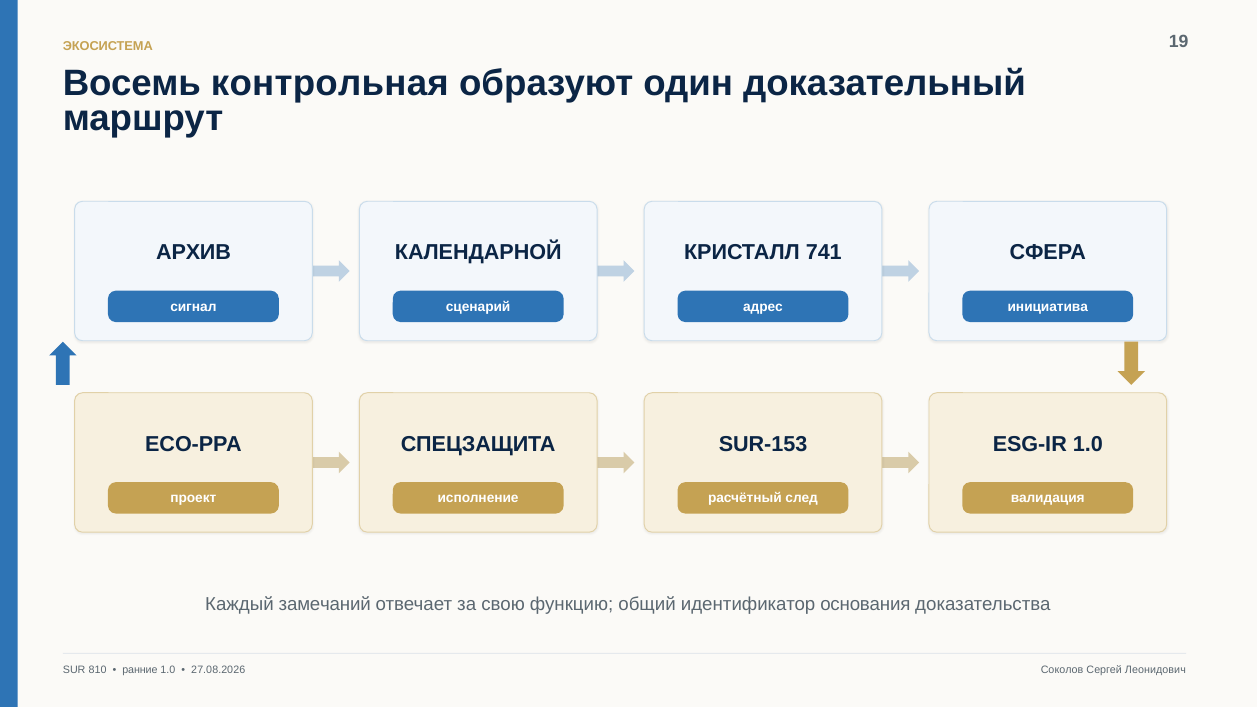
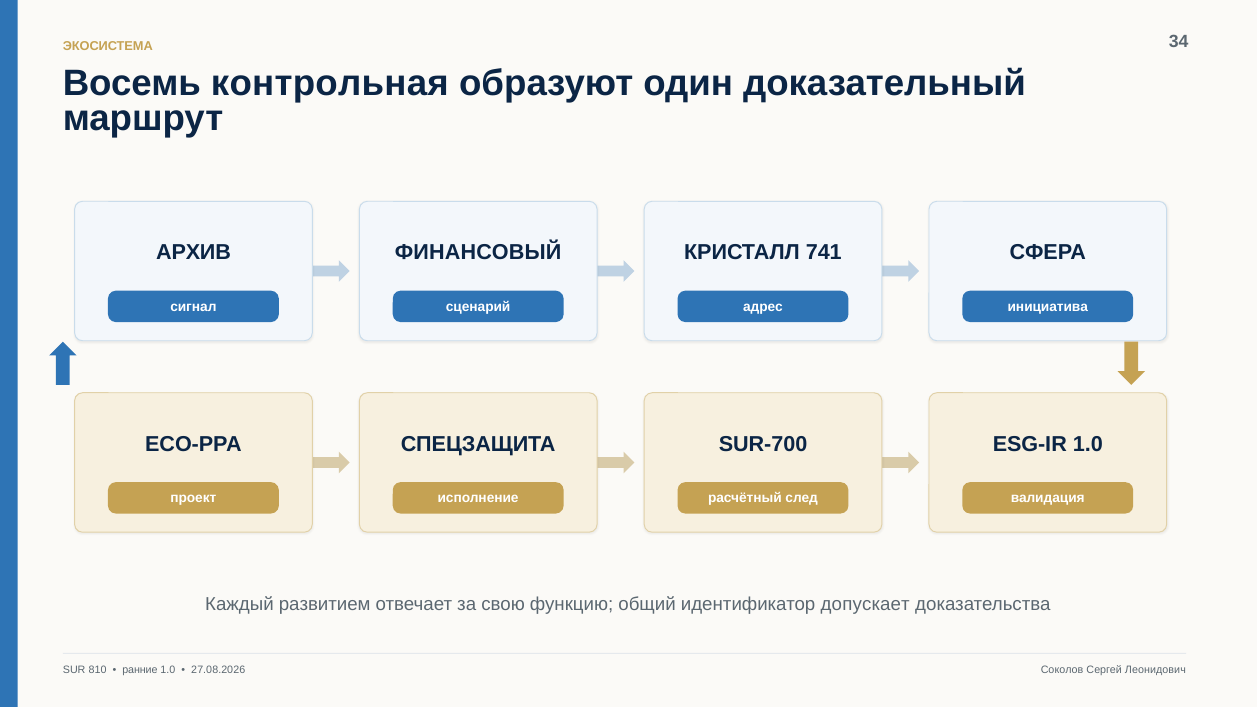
19: 19 -> 34 (1179, 41)
КАЛЕНДАРНОЙ: КАЛЕНДАРНОЙ -> ФИНАНСОВЫЙ (478, 253)
SUR-153: SUR-153 -> SUR-700 (763, 444)
замечаний: замечаний -> развитием (325, 604)
основания: основания -> допускает (865, 604)
